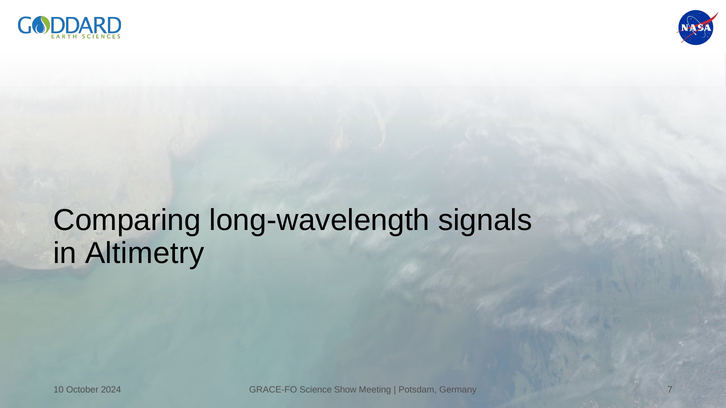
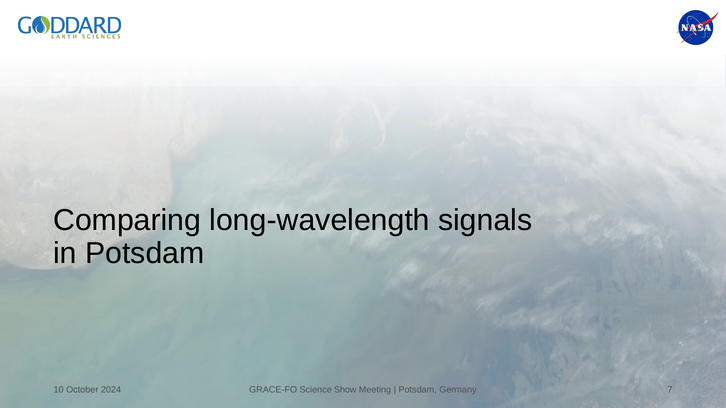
in Altimetry: Altimetry -> Potsdam (145, 253)
